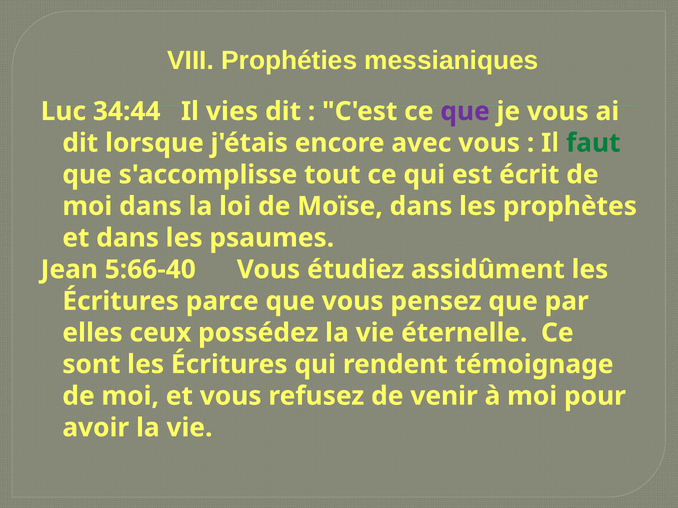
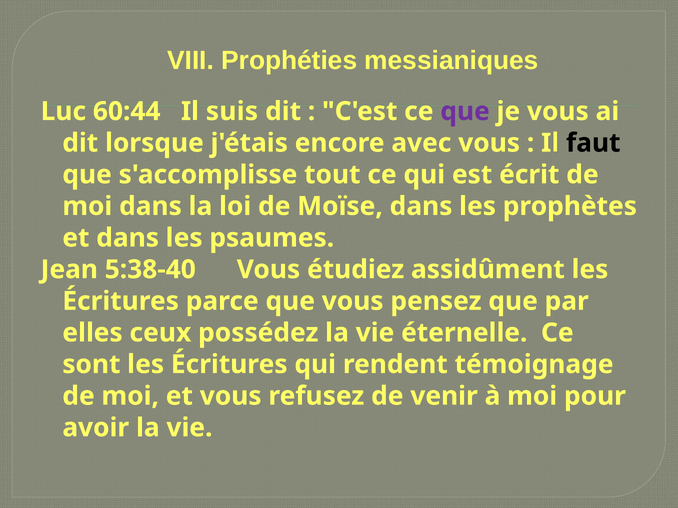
34:44: 34:44 -> 60:44 (127, 111)
vies: vies -> suis (232, 111)
faut colour: green -> black (593, 143)
5:66-40: 5:66-40 -> 5:38-40 (150, 270)
